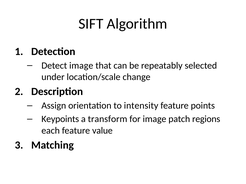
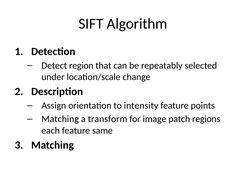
Detect image: image -> region (81, 66)
Keypoints: Keypoints -> Matching (60, 119)
value: value -> same (102, 131)
